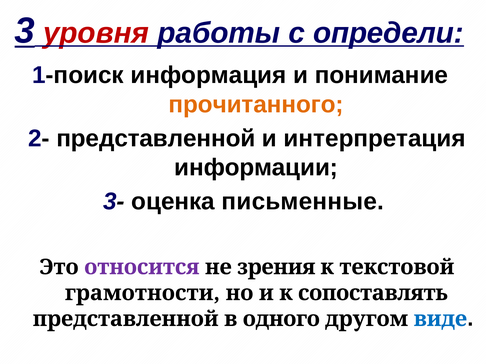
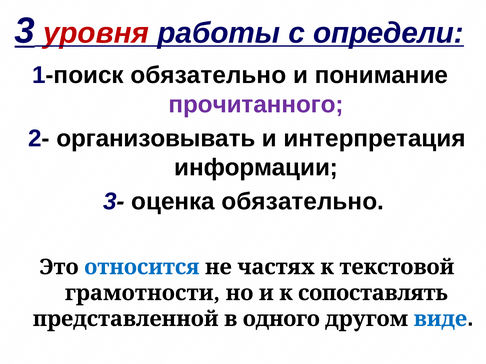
1-поиск информация: информация -> обязательно (208, 75)
прочитанного colour: orange -> purple (256, 105)
2- представленной: представленной -> организовывать (156, 139)
оценка письменные: письменные -> обязательно (303, 202)
относится colour: purple -> blue (142, 267)
зрения: зрения -> частях (276, 267)
